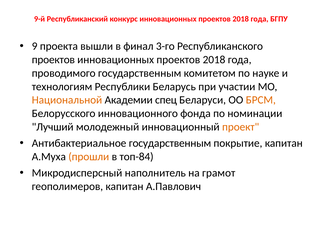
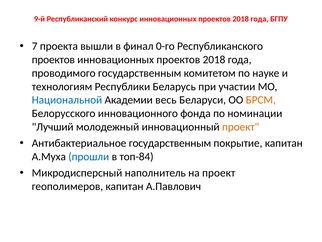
9: 9 -> 7 (35, 46)
3-го: 3-го -> 0-го (165, 46)
Национальной colour: orange -> blue (67, 100)
спец: спец -> весь (166, 100)
прошли colour: orange -> blue (89, 156)
на грамот: грамот -> проект (219, 173)
